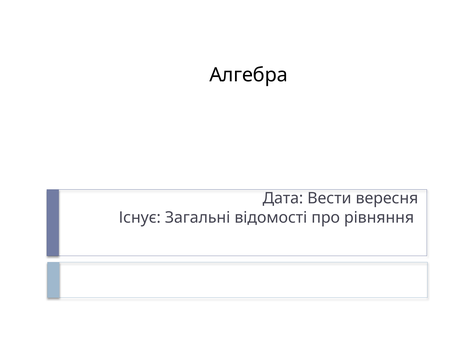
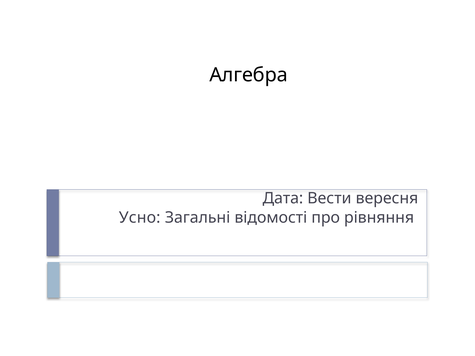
Існує: Існує -> Усно (140, 218)
